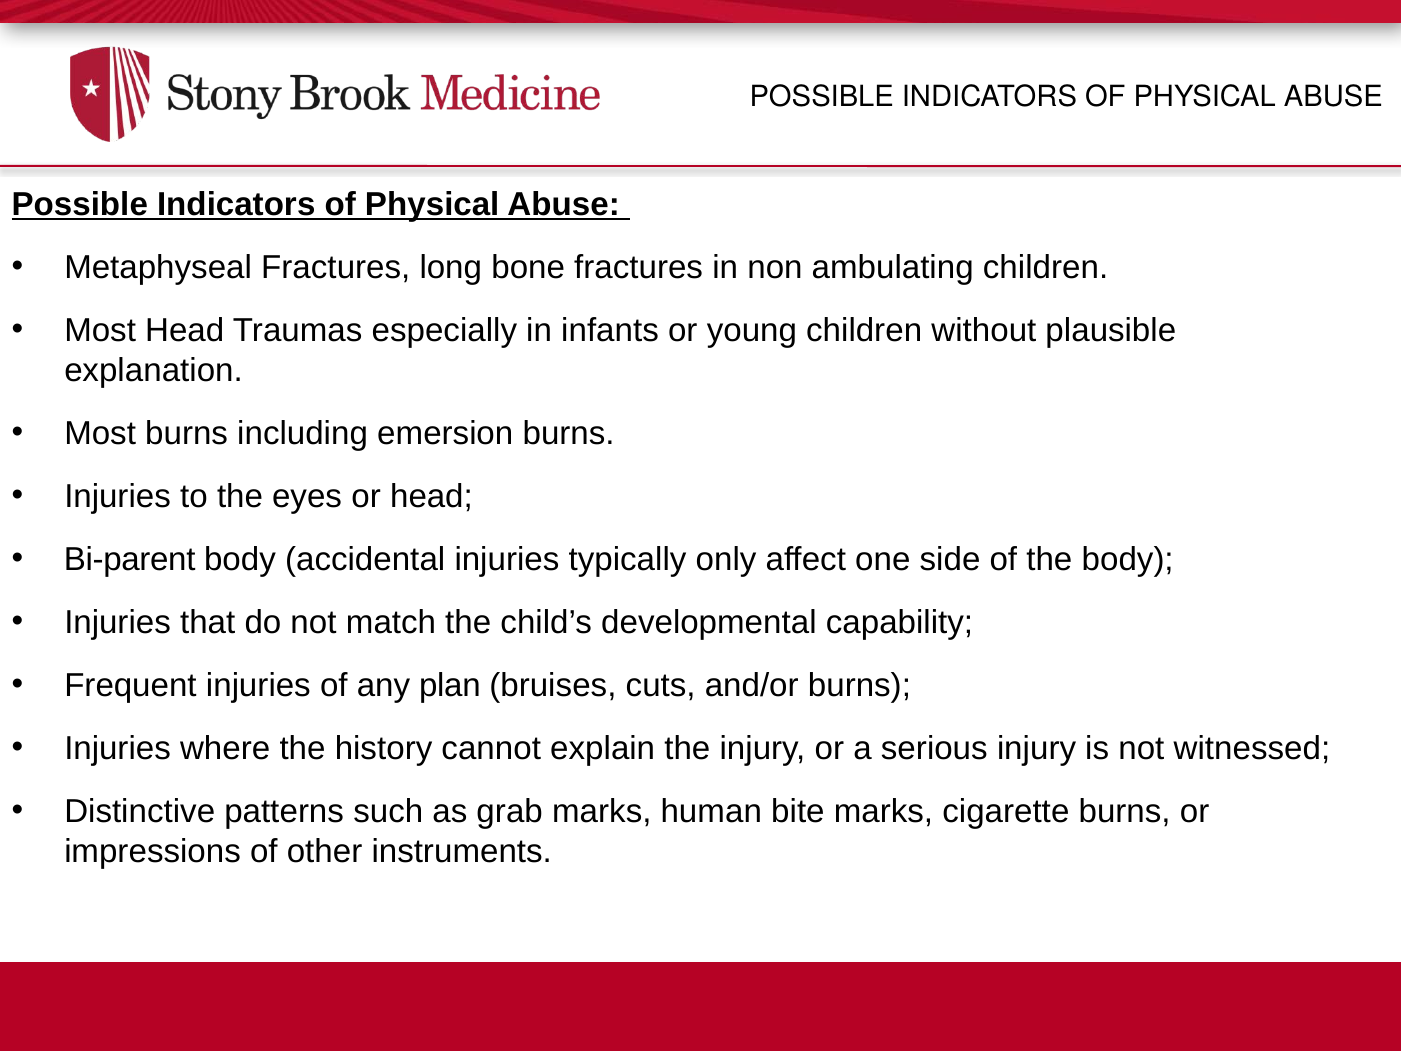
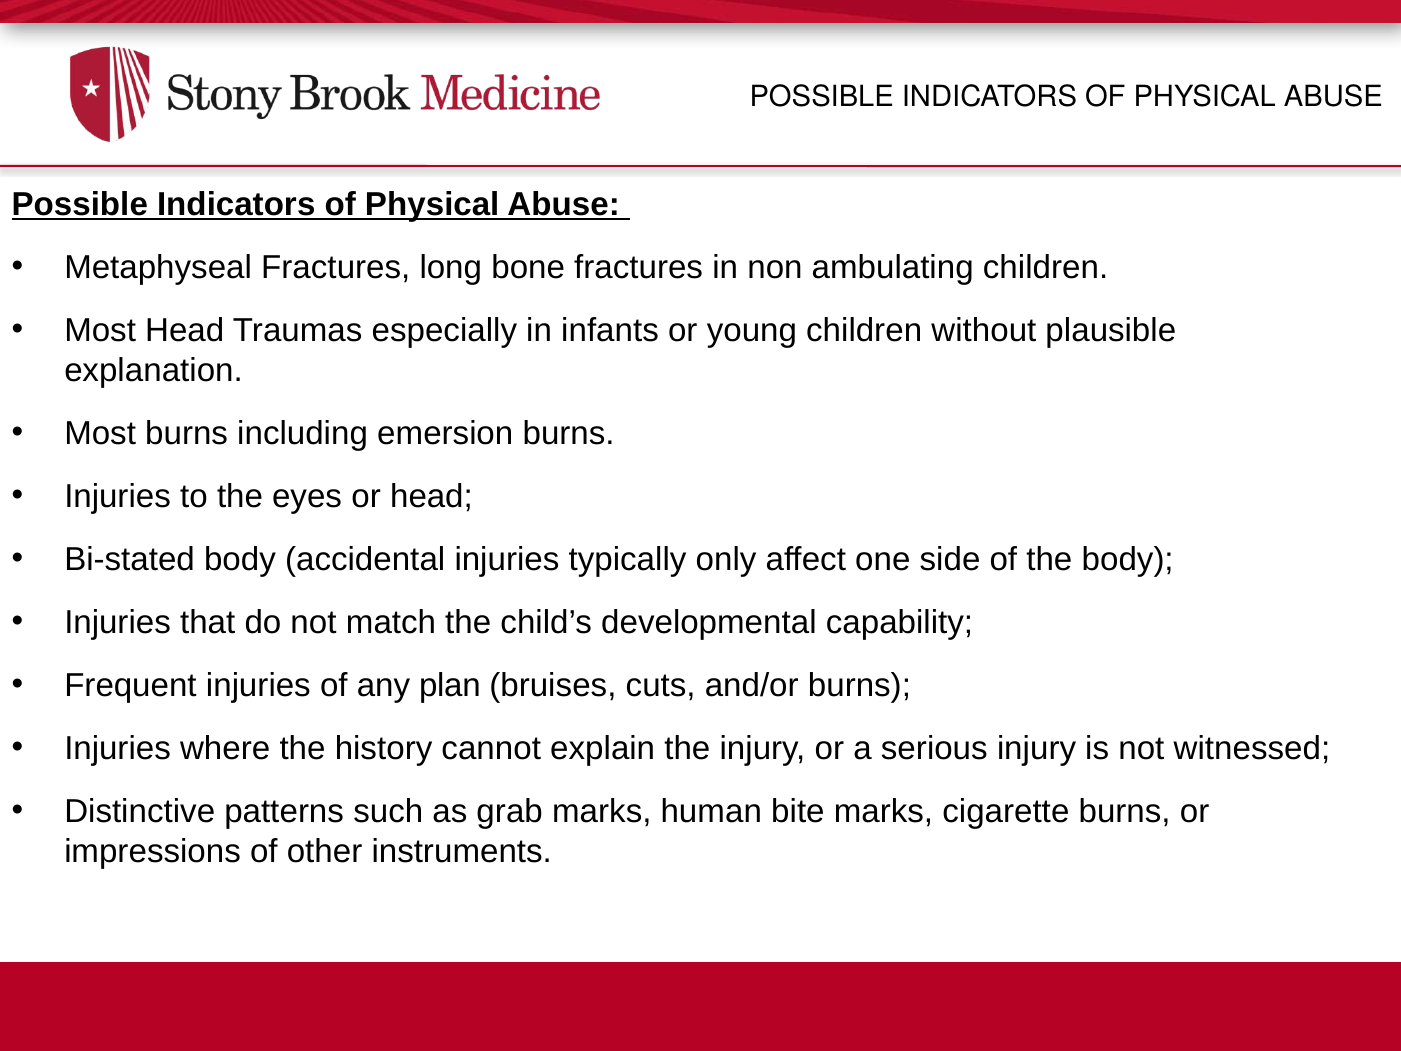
Bi-parent: Bi-parent -> Bi-stated (130, 559)
